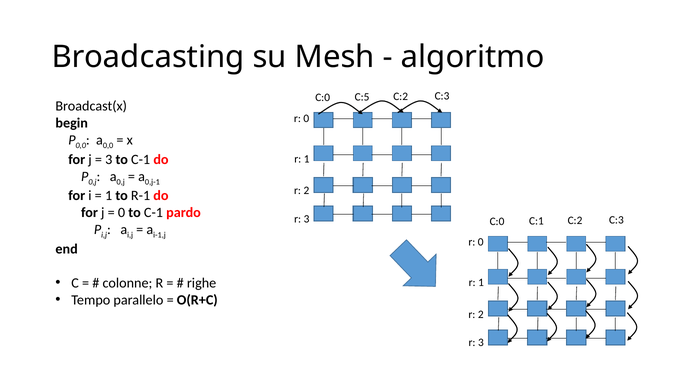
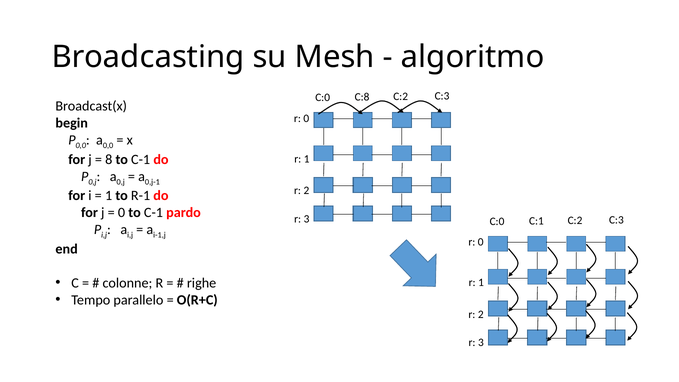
C:5: C:5 -> C:8 (362, 97)
3: 3 -> 8 (109, 159)
